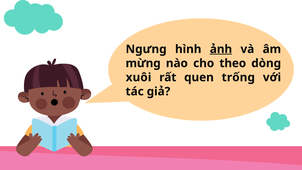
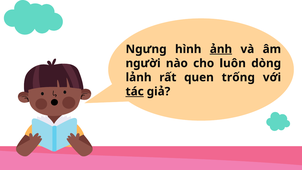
mừng: mừng -> người (143, 63)
theo: theo -> luôn (233, 63)
xuôi: xuôi -> lảnh (139, 77)
tác underline: none -> present (135, 91)
